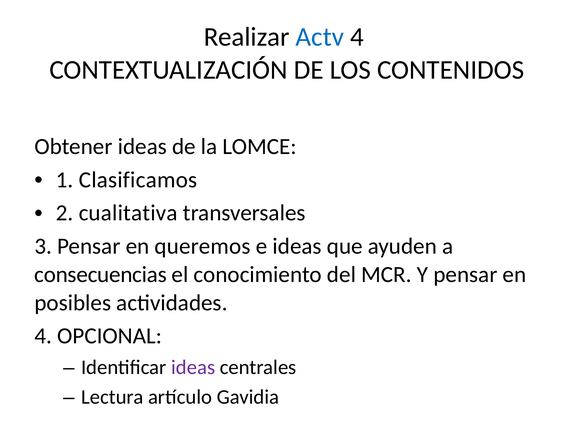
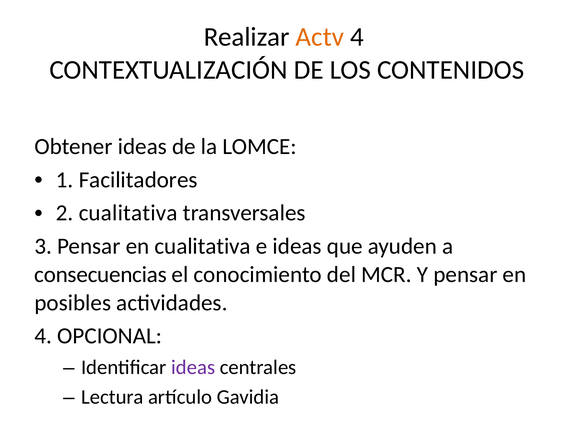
Actv colour: blue -> orange (320, 37)
Clasificamos: Clasificamos -> Facilitadores (138, 180)
en queremos: queremos -> cualitativa (203, 247)
